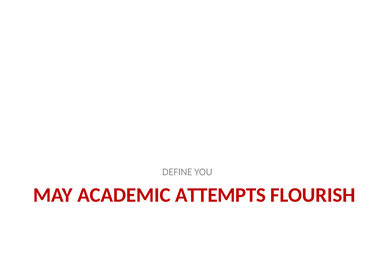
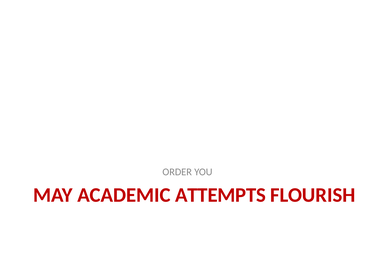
DEFINE: DEFINE -> ORDER (177, 172)
